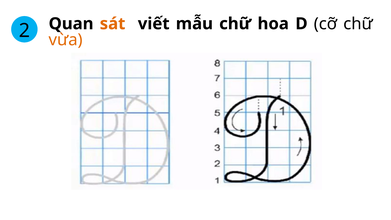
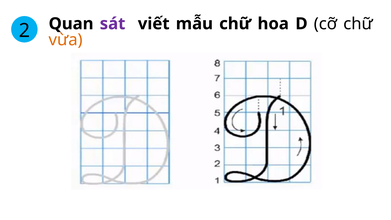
sát colour: orange -> purple (113, 24)
